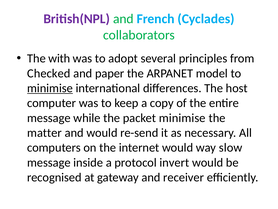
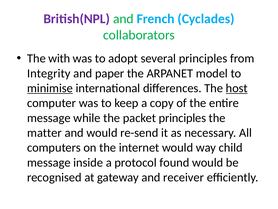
Checked: Checked -> Integrity (49, 73)
host underline: none -> present (237, 88)
packet minimise: minimise -> principles (182, 118)
slow: slow -> child (231, 147)
invert: invert -> found (174, 162)
